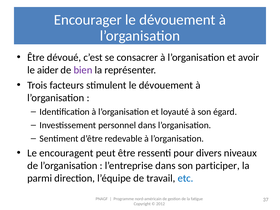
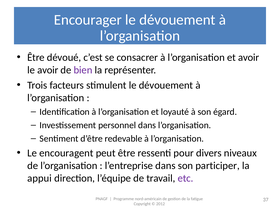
le aider: aider -> avoir (48, 70)
parmi: parmi -> appui (40, 178)
etc colour: blue -> purple (186, 178)
